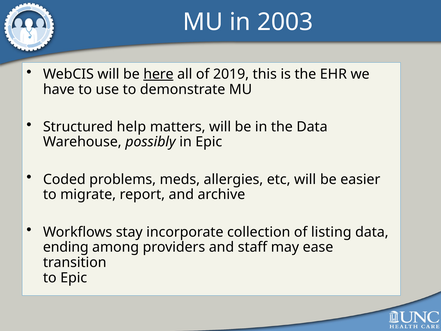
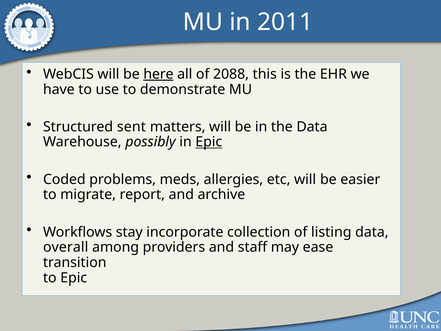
2003: 2003 -> 2011 (285, 22)
2019: 2019 -> 2088 (231, 74)
help: help -> sent (131, 127)
Epic underline: none -> present (209, 142)
ending: ending -> overall (66, 247)
